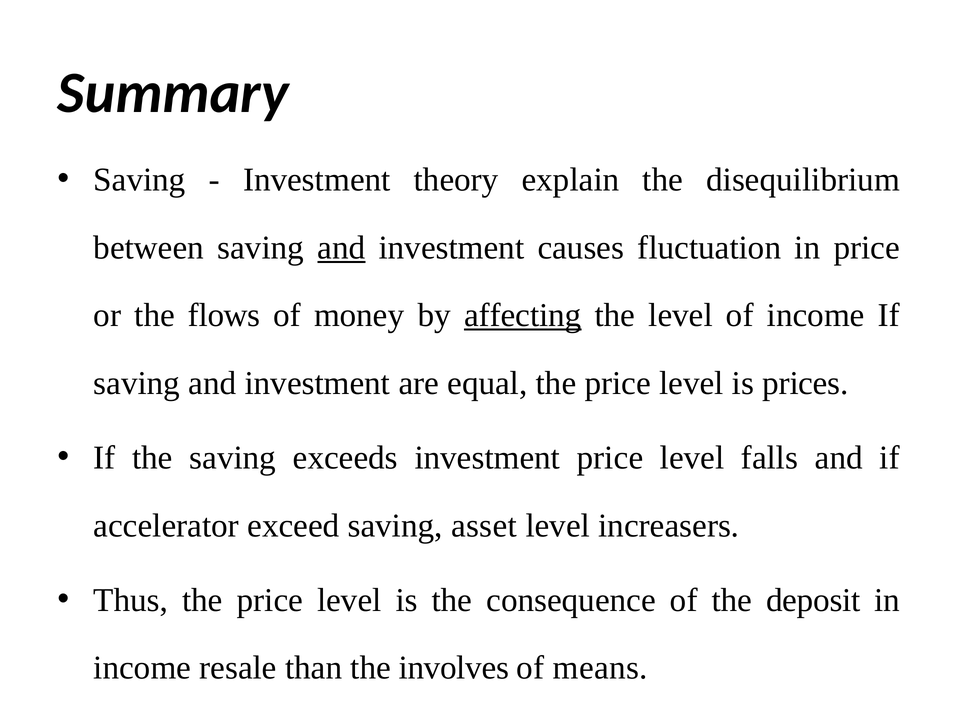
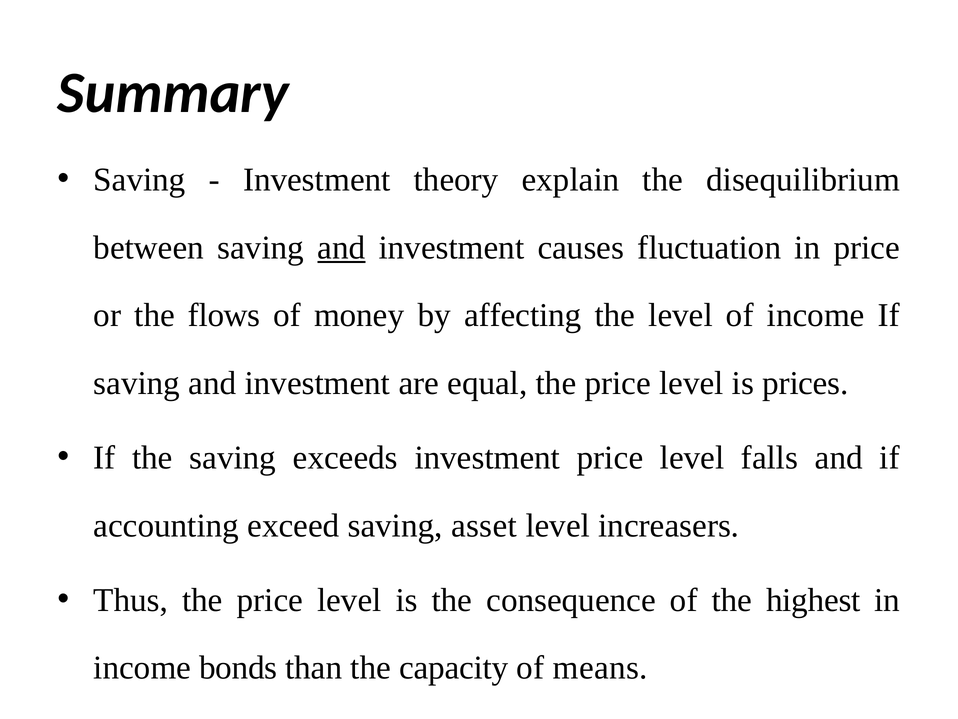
affecting underline: present -> none (523, 315)
accelerator: accelerator -> accounting (166, 525)
deposit: deposit -> highest (813, 600)
resale: resale -> bonds (238, 668)
involves: involves -> capacity (454, 668)
